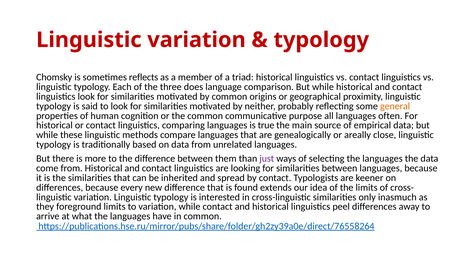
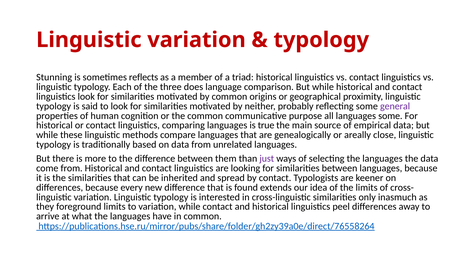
Chomsky: Chomsky -> Stunning (54, 77)
general colour: orange -> purple (395, 106)
languages often: often -> some (390, 116)
